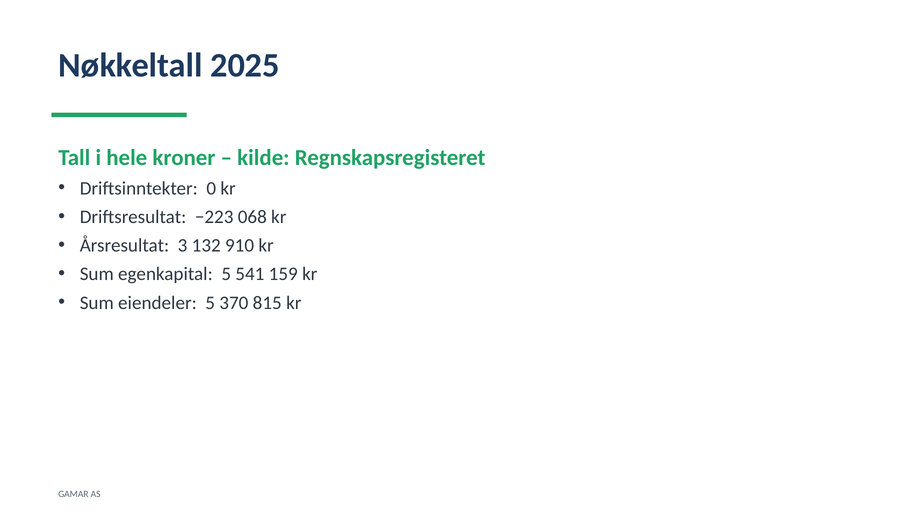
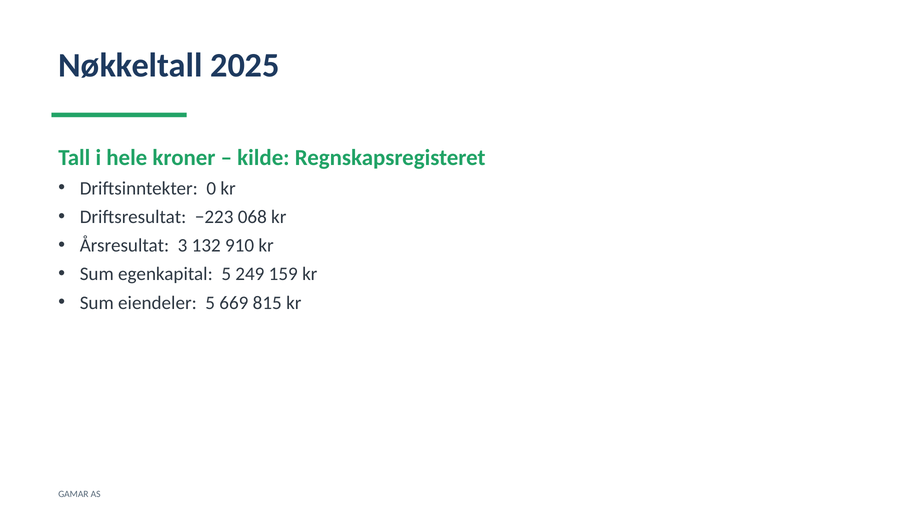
541: 541 -> 249 (250, 274)
370: 370 -> 669 (234, 303)
